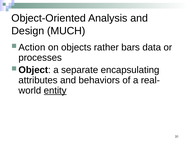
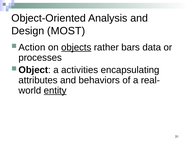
MUCH: MUCH -> MOST (66, 31)
objects underline: none -> present (76, 47)
separate: separate -> activities (80, 70)
